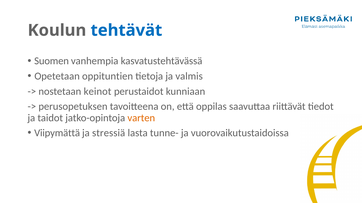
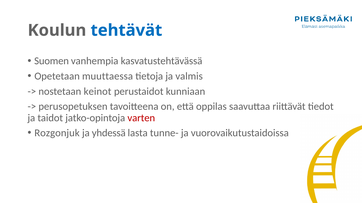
oppituntien: oppituntien -> muuttaessa (108, 76)
varten colour: orange -> red (141, 118)
Viipymättä: Viipymättä -> Rozgonjuk (57, 133)
stressiä: stressiä -> yhdessä (109, 133)
